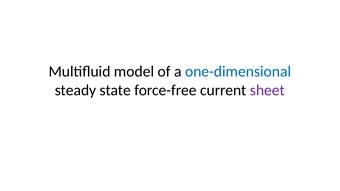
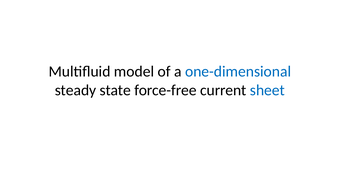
sheet colour: purple -> blue (267, 90)
